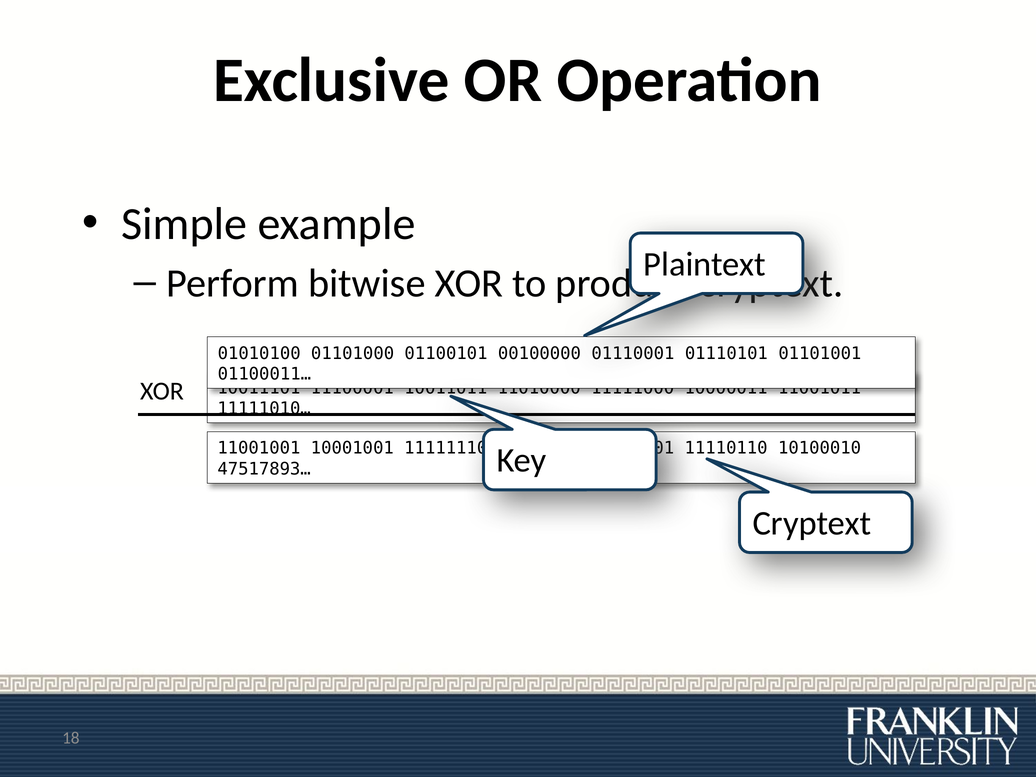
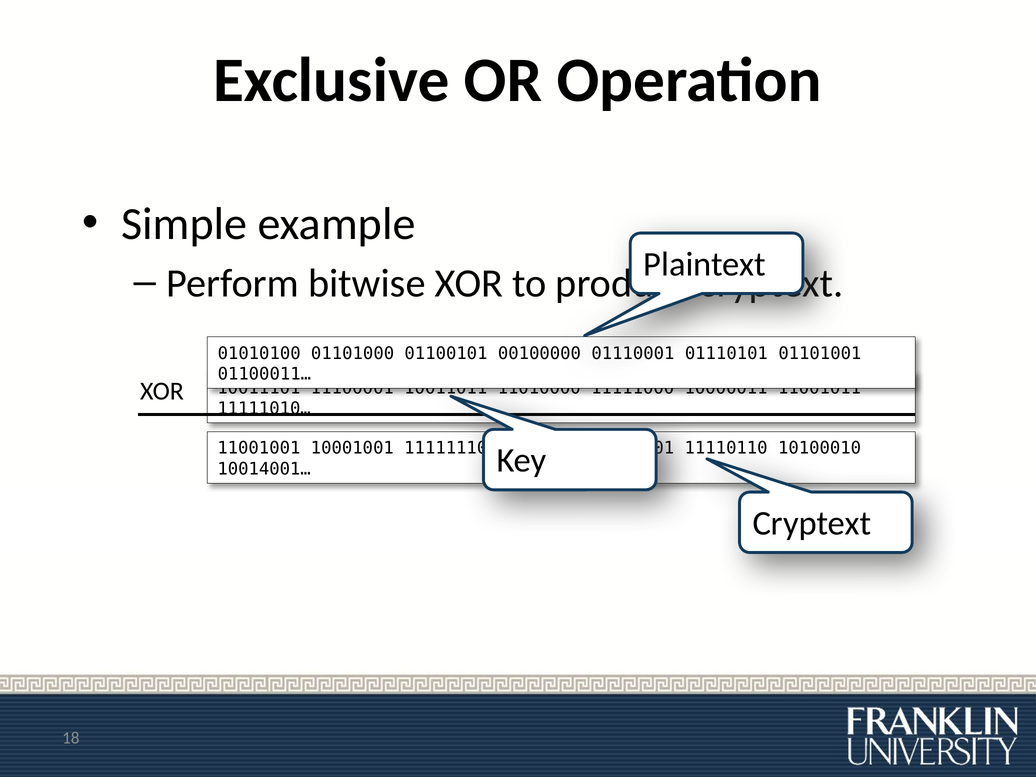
47517893…: 47517893… -> 10014001… (264, 469)
